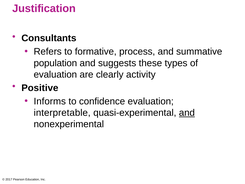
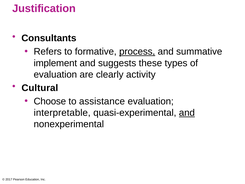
process underline: none -> present (137, 52)
population: population -> implement (55, 63)
Positive: Positive -> Cultural (40, 88)
Informs: Informs -> Choose (50, 101)
confidence: confidence -> assistance (102, 101)
